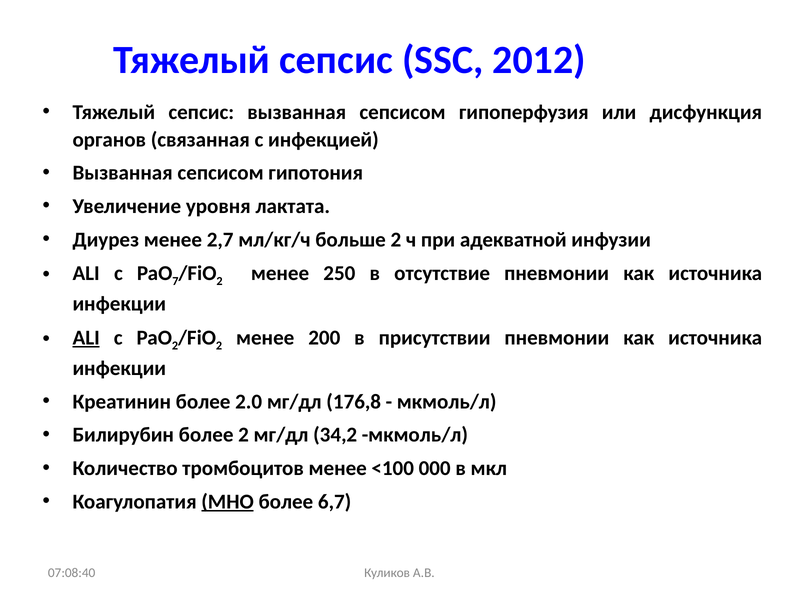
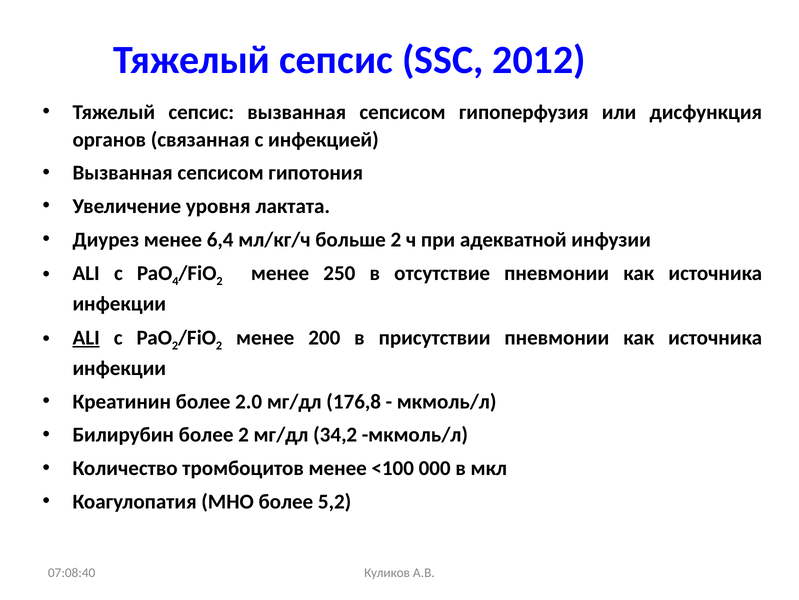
2,7: 2,7 -> 6,4 (220, 239)
7: 7 -> 4 (175, 281)
МНО underline: present -> none (228, 501)
6,7: 6,7 -> 5,2 (335, 501)
